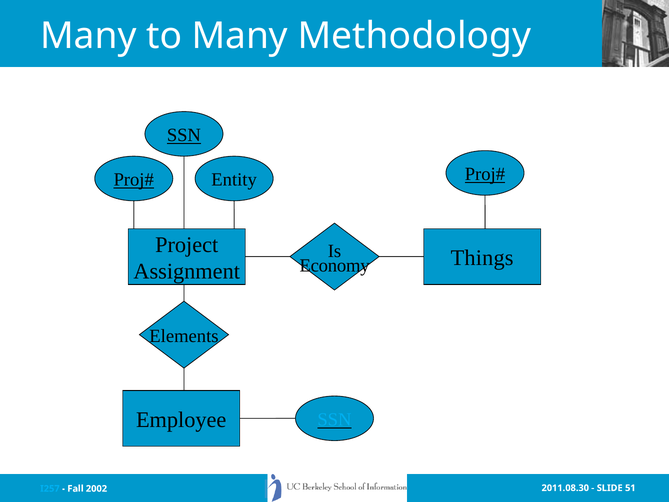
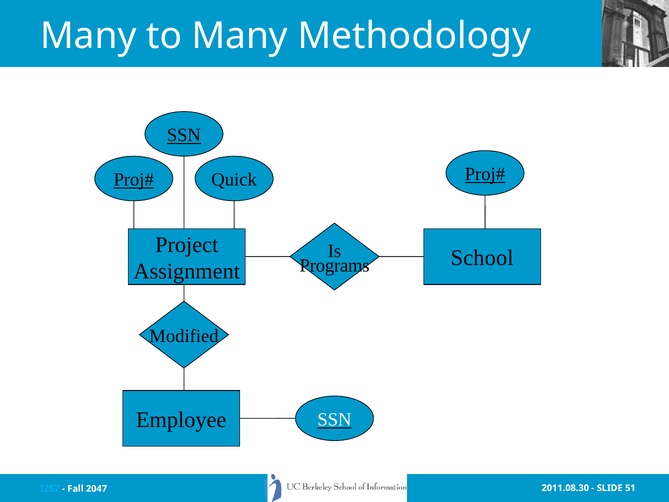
Entity: Entity -> Quick (234, 180)
Things: Things -> School (482, 258)
Economy: Economy -> Programs (335, 265)
Elements: Elements -> Modified (184, 336)
SSN colour: light blue -> white (334, 419)
2002: 2002 -> 2047 (96, 488)
